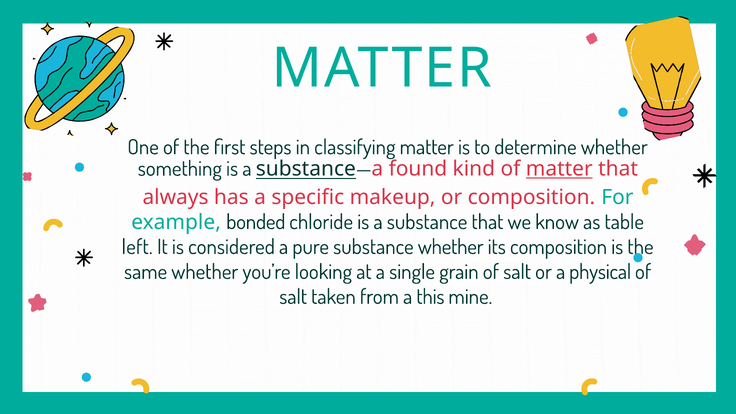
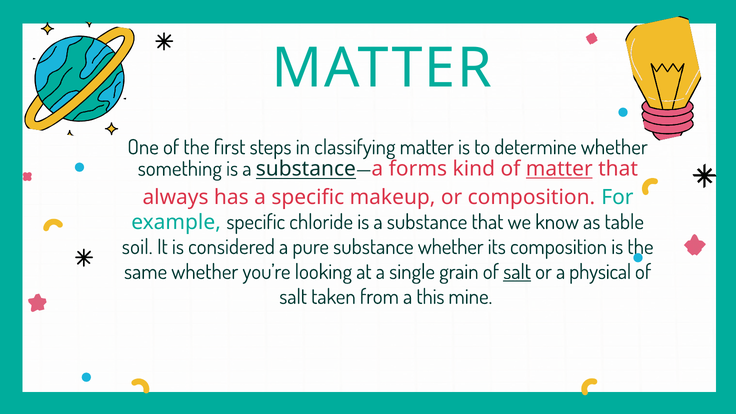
found: found -> forms (418, 169)
example bonded: bonded -> specific (256, 222)
left: left -> soil (137, 247)
salt underline: none -> present (517, 272)
